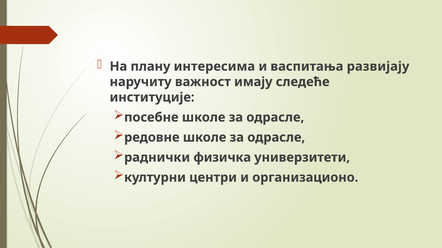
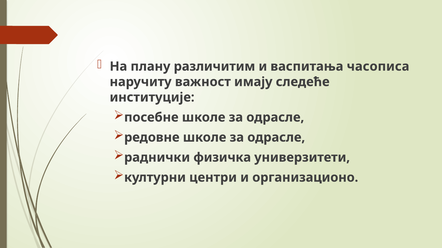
интересима: интересима -> различитим (214, 67)
развијају: развијају -> часописа (378, 67)
